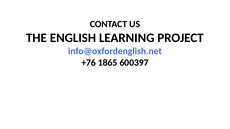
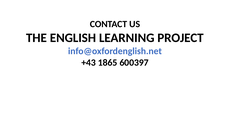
+76: +76 -> +43 (89, 63)
